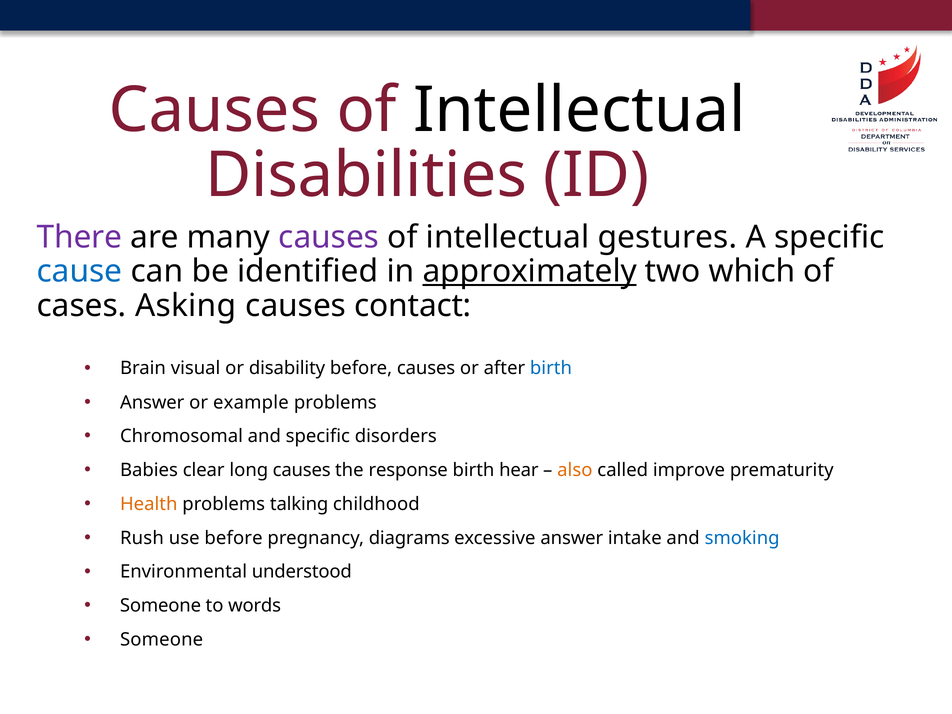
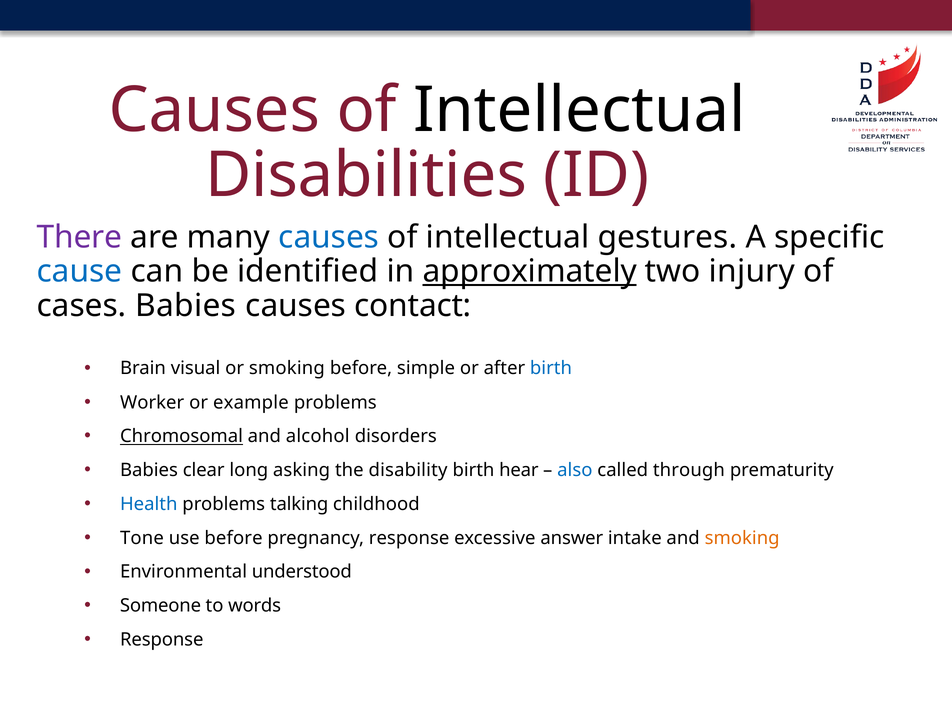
causes colour: purple -> blue (329, 237)
which: which -> injury (752, 271)
cases Asking: Asking -> Babies (186, 306)
or disability: disability -> smoking (287, 368)
before causes: causes -> simple (426, 368)
Answer: Answer -> Worker (152, 402)
Chromosomal underline: none -> present (181, 436)
and specific: specific -> alcohol (318, 436)
long causes: causes -> asking (302, 470)
response: response -> disability (408, 470)
also colour: orange -> blue (575, 470)
improve: improve -> through (689, 470)
Health colour: orange -> blue (149, 504)
Rush: Rush -> Tone (142, 538)
pregnancy diagrams: diagrams -> response (409, 538)
smoking colour: blue -> orange (742, 538)
Someone: Someone -> Response (162, 640)
